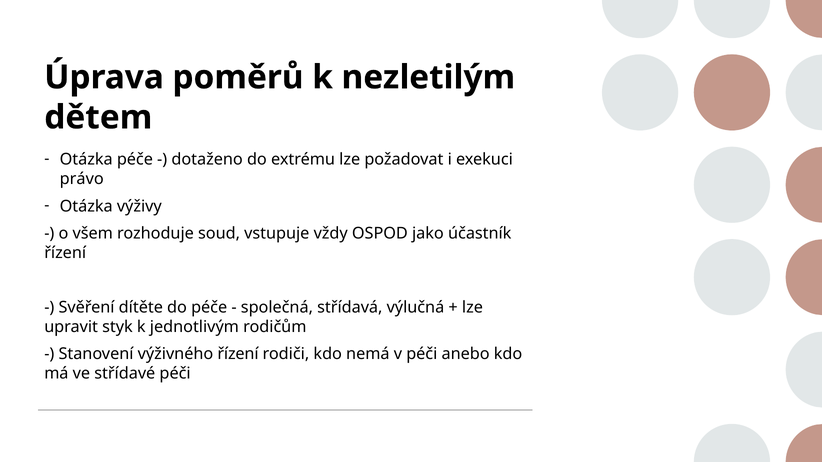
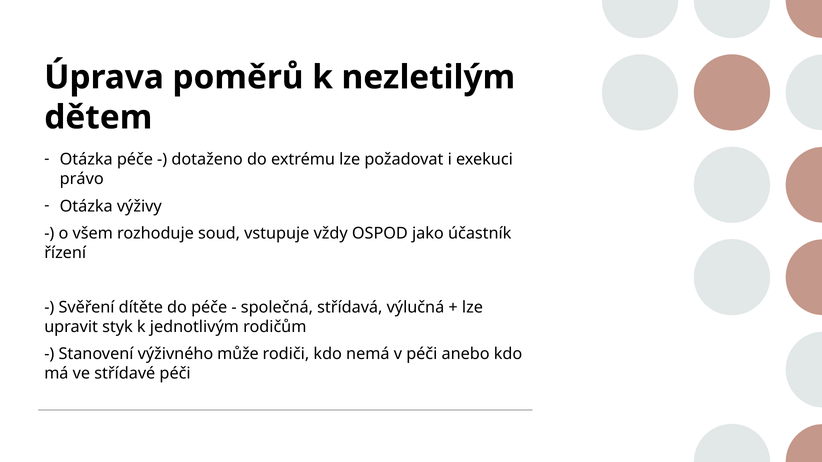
výživného řízení: řízení -> může (238, 354)
